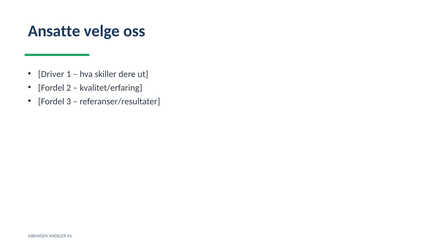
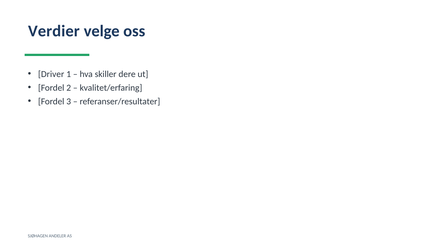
Ansatte: Ansatte -> Verdier (54, 31)
